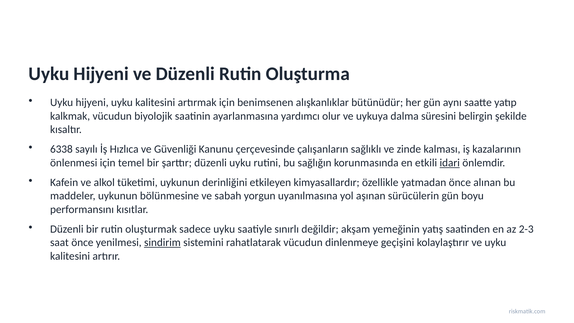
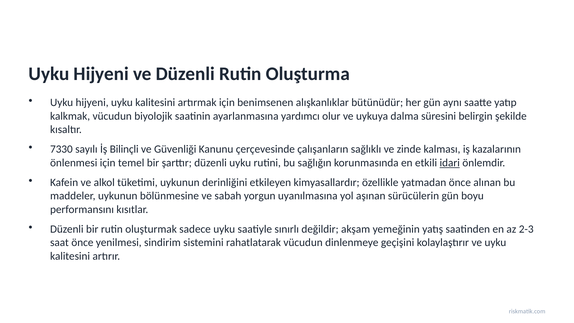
6338: 6338 -> 7330 (61, 149)
Hızlıca: Hızlıca -> Bilinçli (124, 149)
sindirim underline: present -> none (162, 243)
